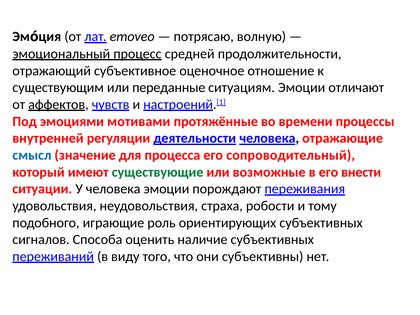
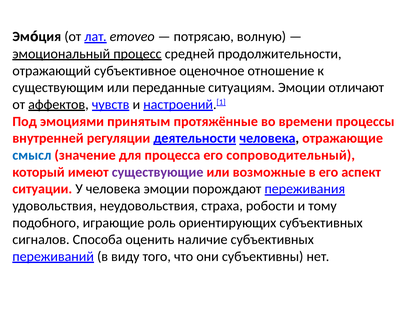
мотивами: мотивами -> принятым (139, 121)
существующие colour: green -> purple (158, 172)
внести: внести -> аспект (361, 172)
